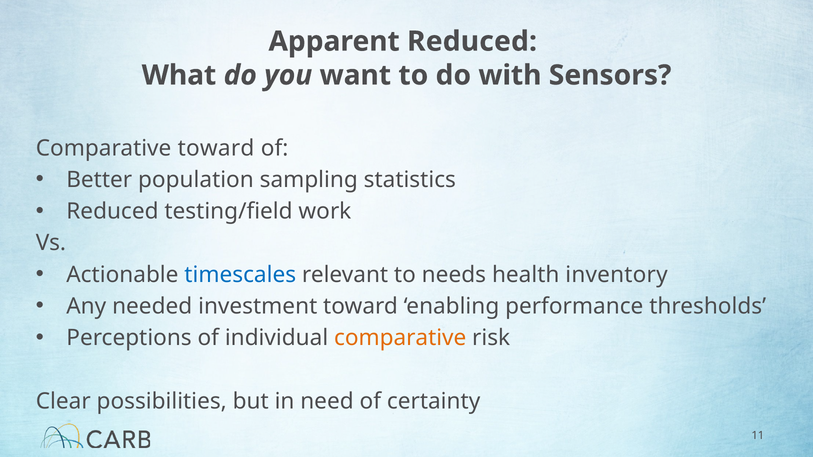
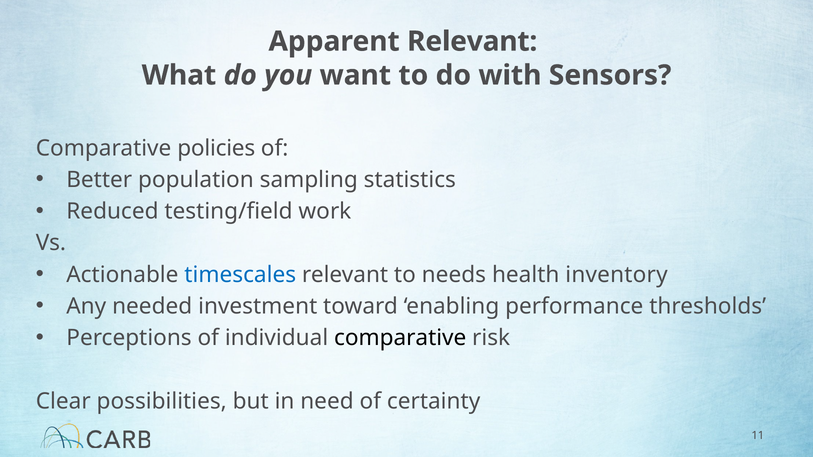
Apparent Reduced: Reduced -> Relevant (472, 41)
Comparative toward: toward -> policies (216, 148)
comparative colour: orange -> black (400, 338)
